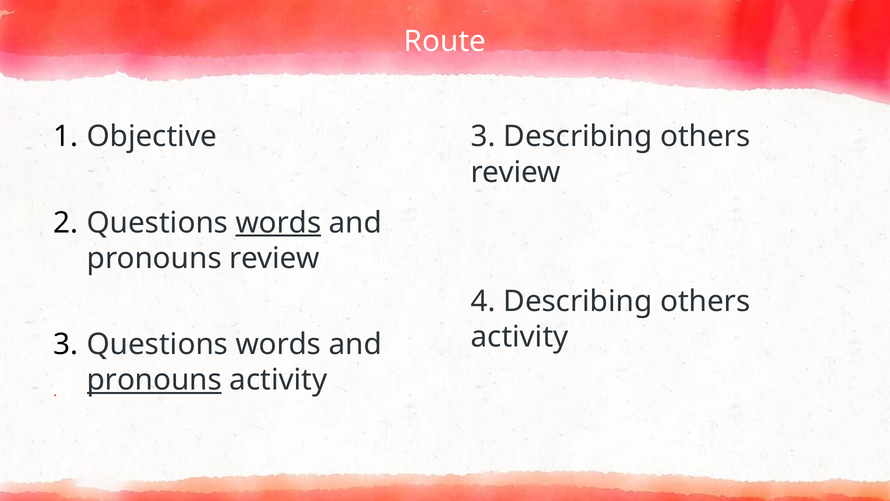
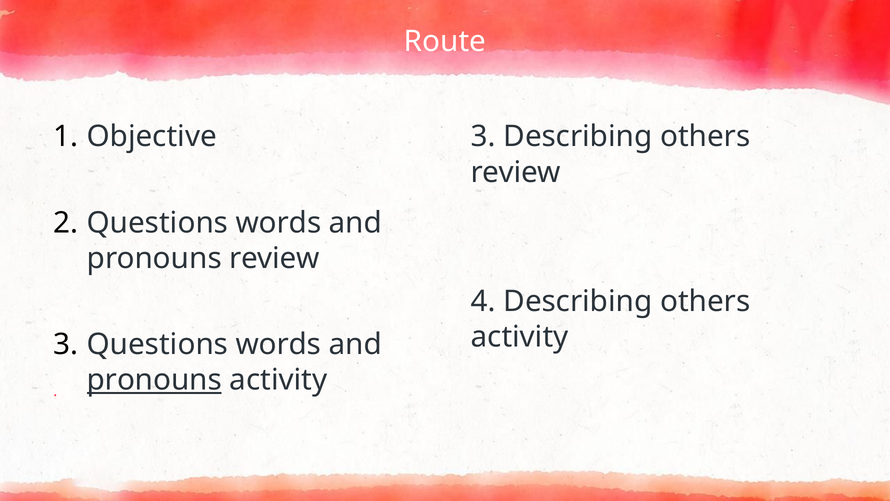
words underline: present -> none (278, 223)
